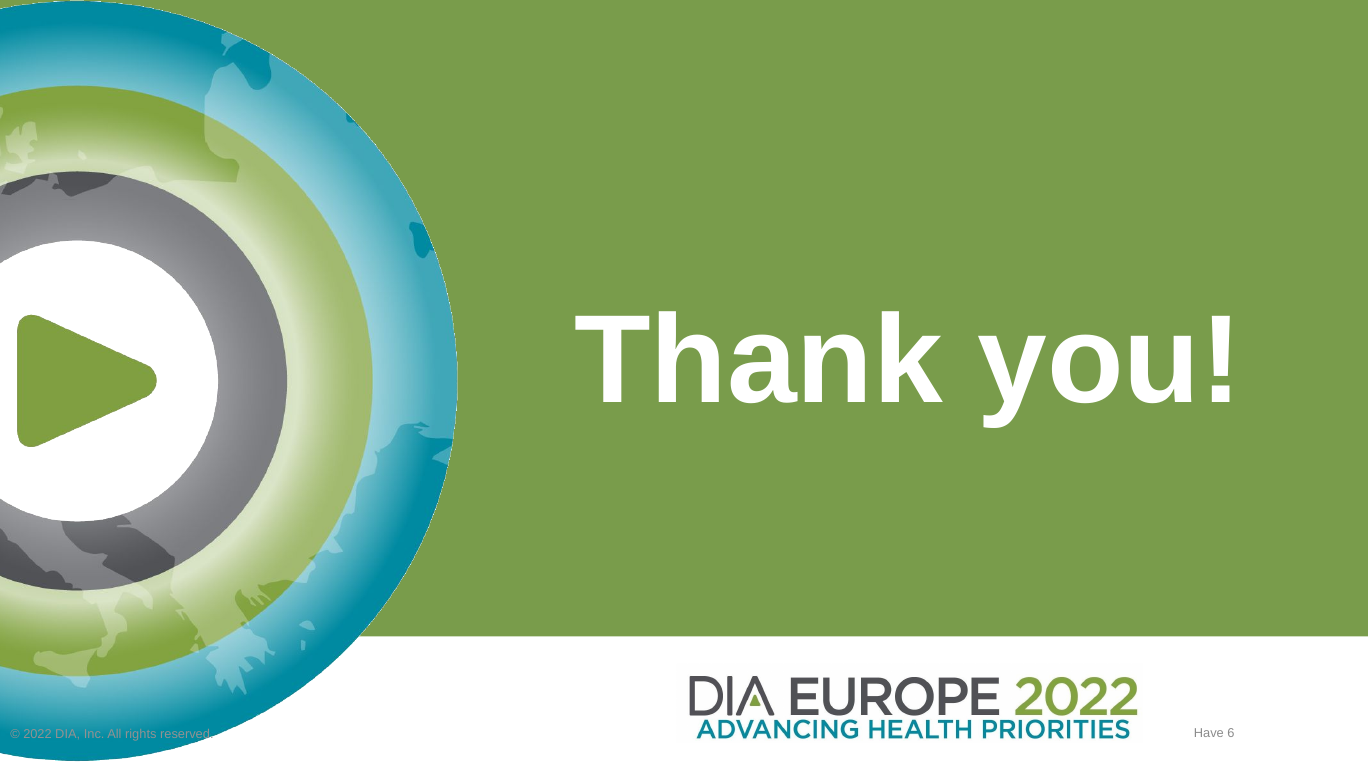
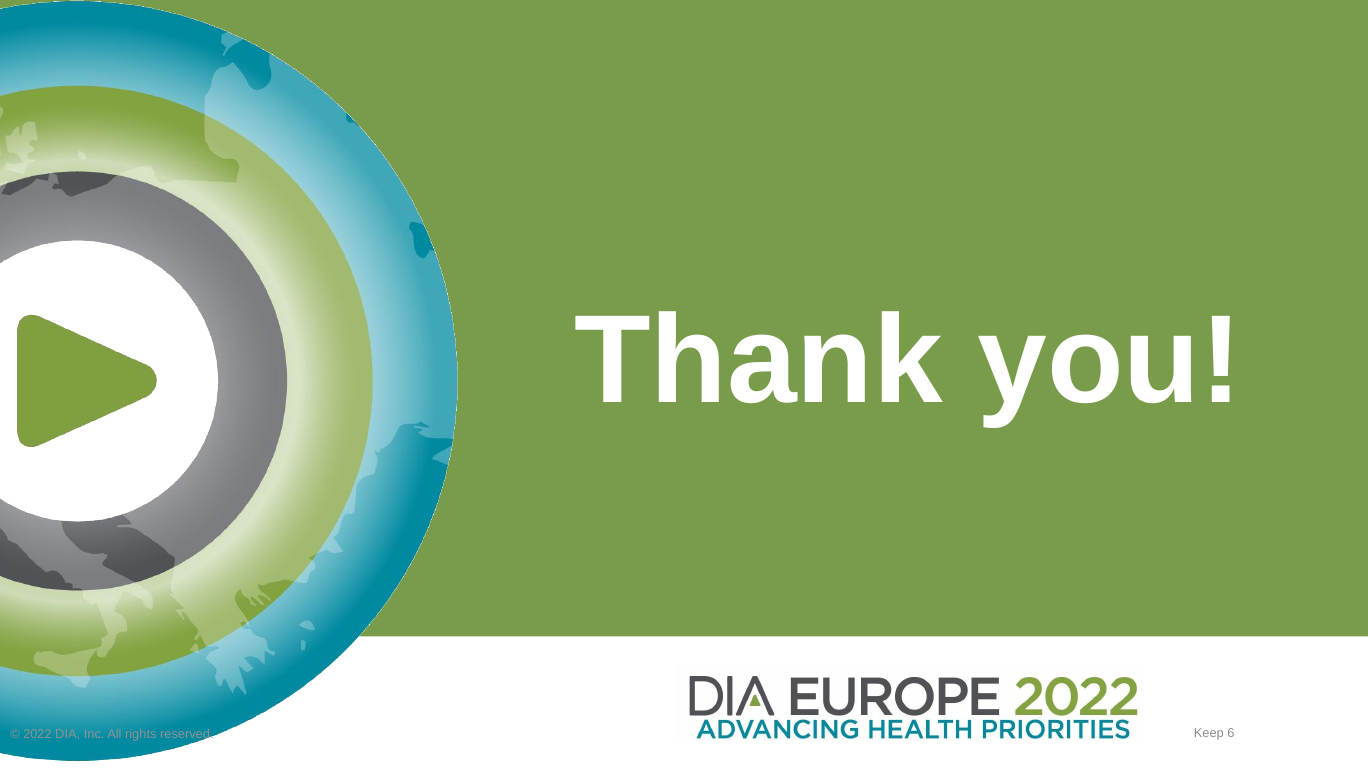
Have: Have -> Keep (1209, 734)
